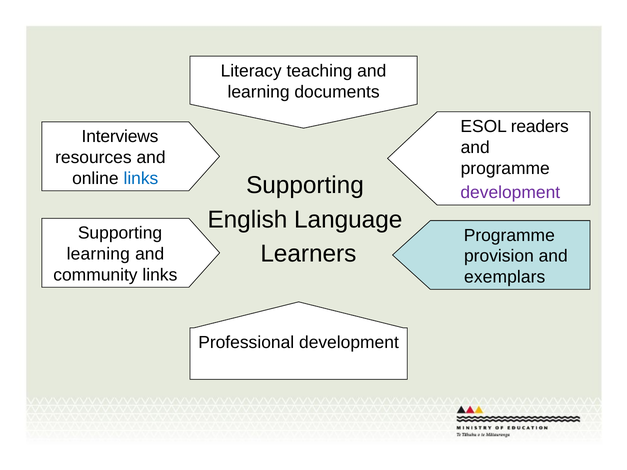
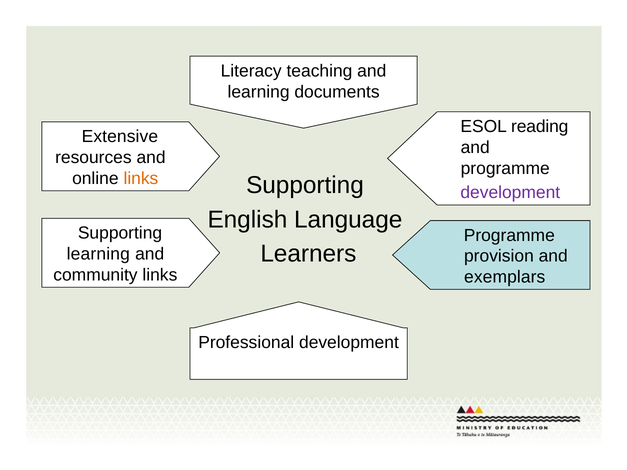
readers: readers -> reading (540, 127)
Interviews: Interviews -> Extensive (120, 137)
links colour: blue -> orange (141, 179)
